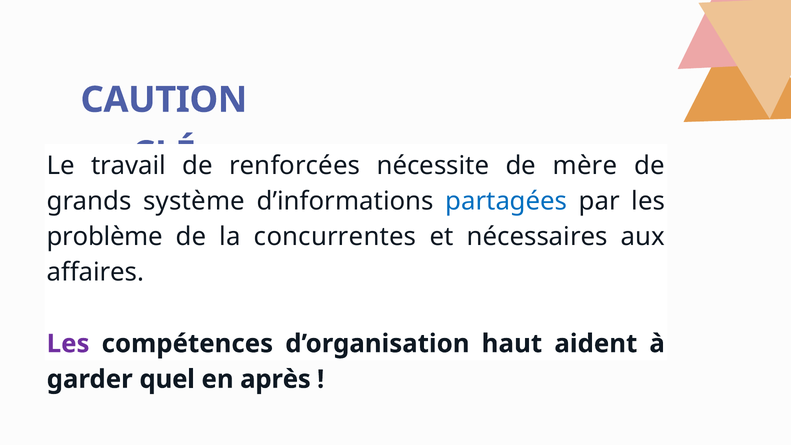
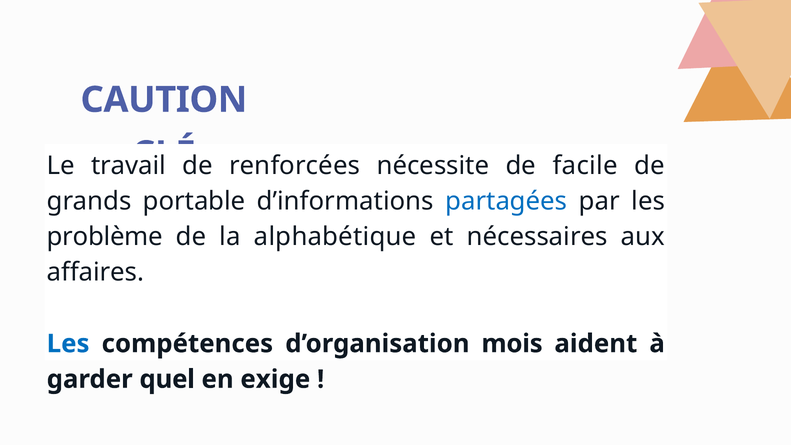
mère: mère -> facile (585, 166)
système: système -> portable (194, 201)
concurrentes: concurrentes -> alphabétique (335, 237)
Les colour: purple -> blue (68, 344)
haut: haut -> mois (512, 344)
après: après -> exige (275, 379)
